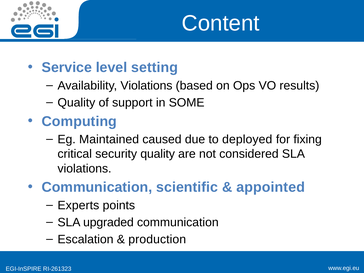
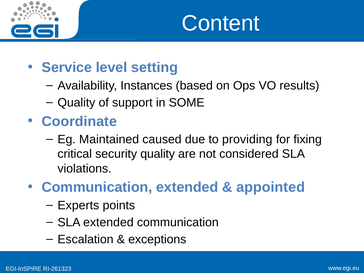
Availability Violations: Violations -> Instances (146, 86)
Computing: Computing -> Coordinate (79, 121)
deployed: deployed -> providing (247, 139)
Communication scientific: scientific -> extended (187, 187)
SLA upgraded: upgraded -> extended (108, 222)
production: production -> exceptions (157, 239)
